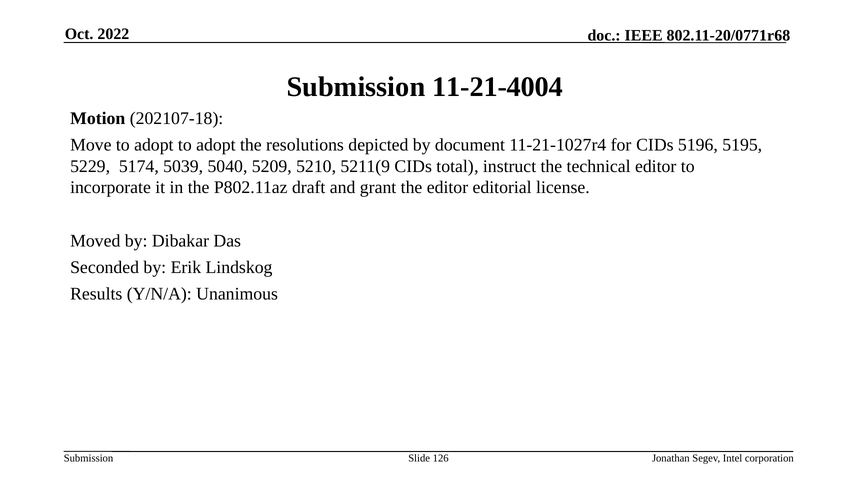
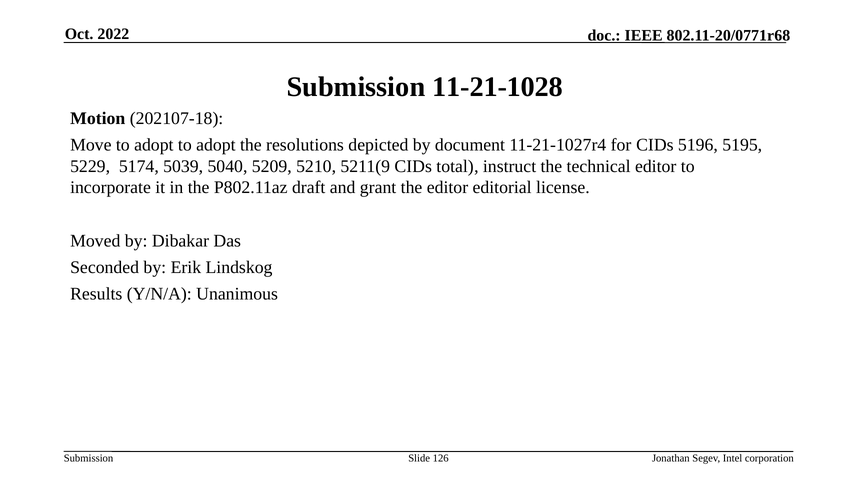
11-21-4004: 11-21-4004 -> 11-21-1028 (498, 87)
